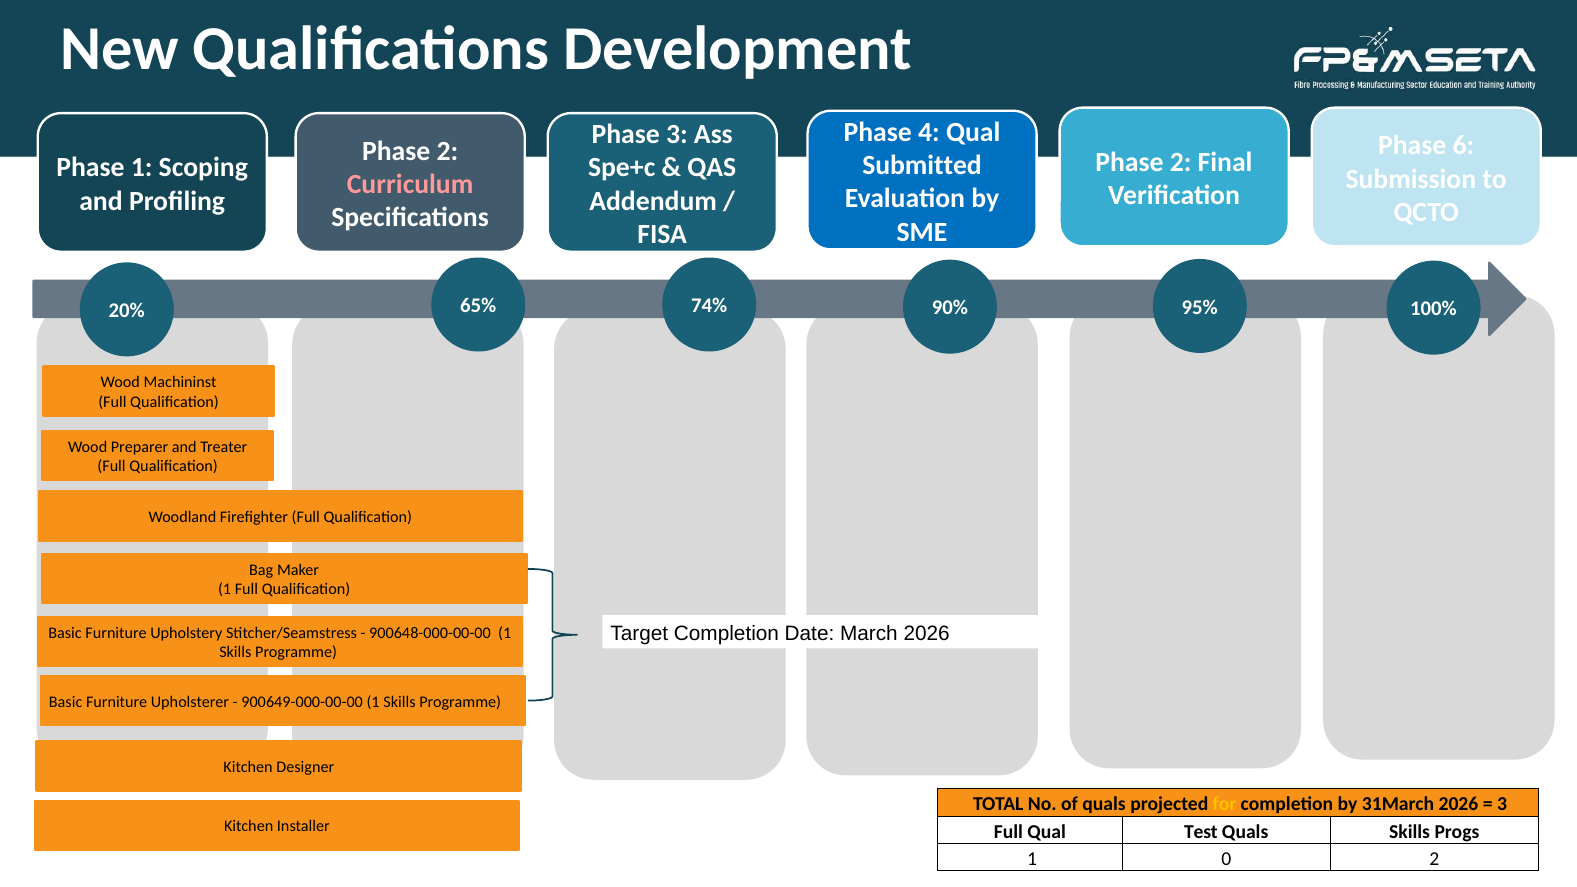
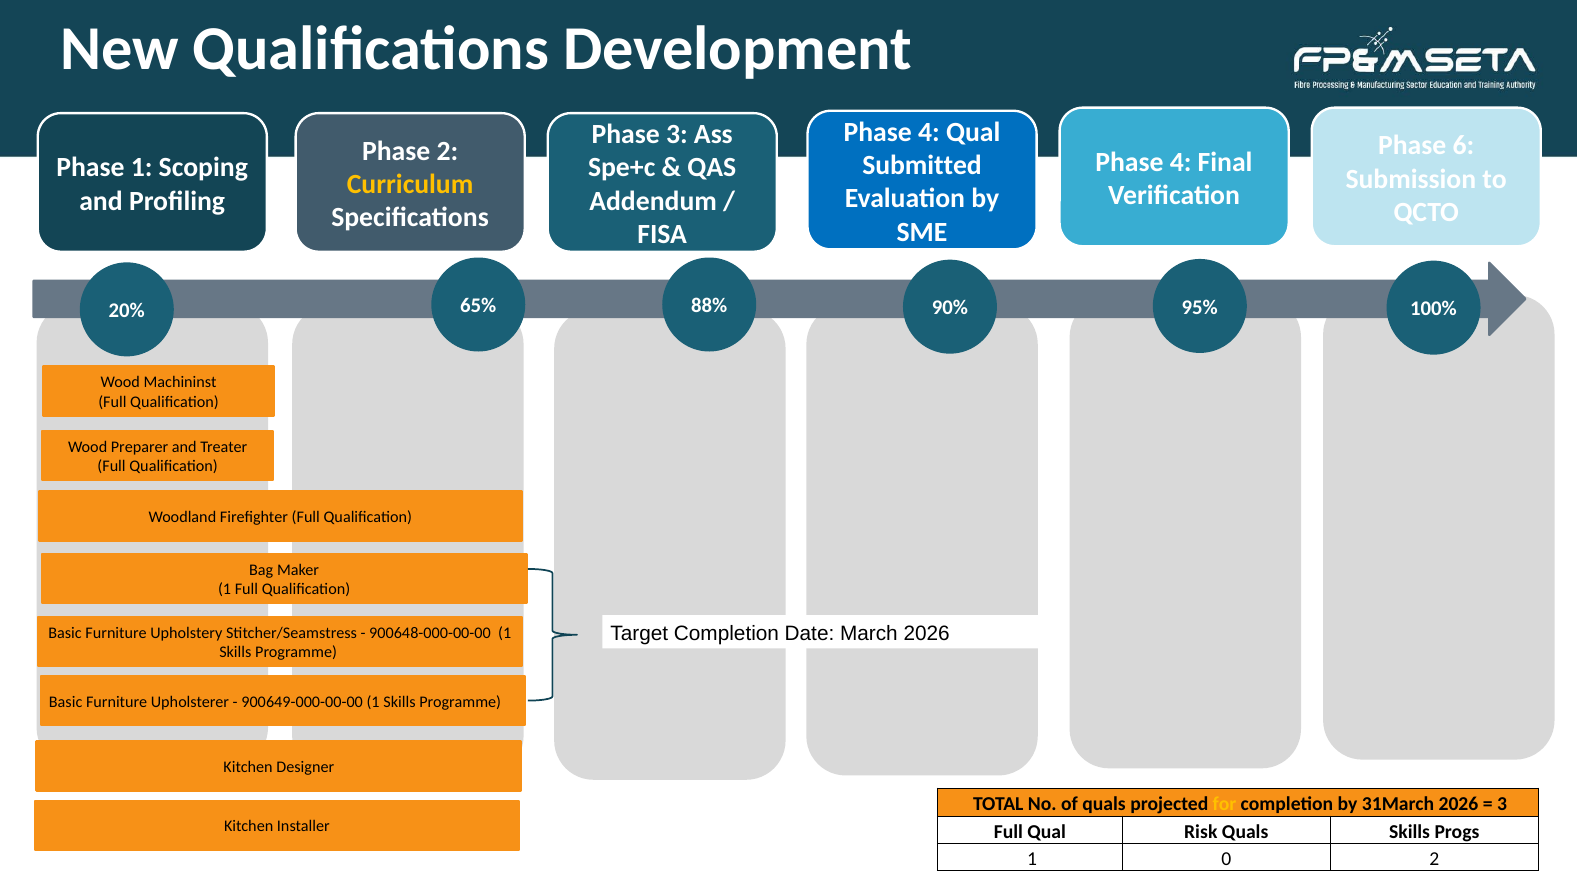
2: 2 -> 4 (1181, 162)
Curriculum colour: pink -> yellow (410, 184)
74%: 74% -> 88% (709, 306)
Test: Test -> Risk (1201, 831)
